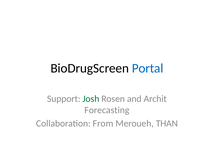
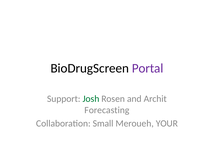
Portal colour: blue -> purple (148, 68)
From: From -> Small (103, 123)
THAN: THAN -> YOUR (167, 123)
